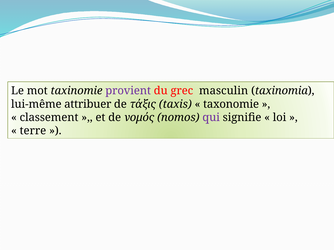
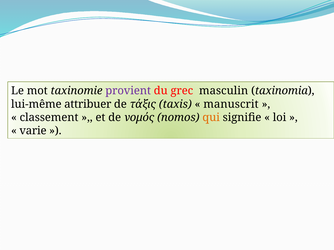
taxonomie: taxonomie -> manuscrit (231, 104)
qui colour: purple -> orange (211, 118)
terre: terre -> varie (33, 131)
